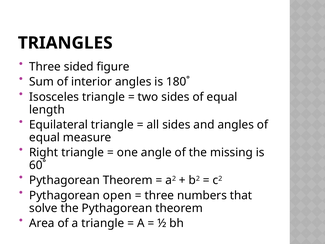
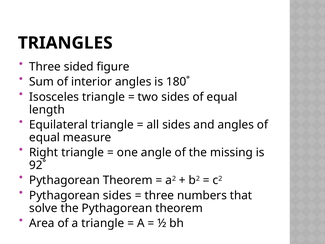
60˚: 60˚ -> 92˚ (38, 165)
Pythagorean open: open -> sides (117, 195)
